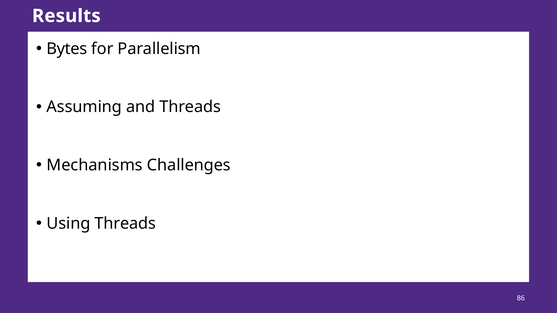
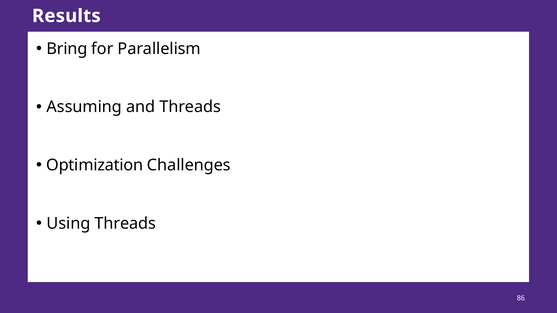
Bytes: Bytes -> Bring (67, 49)
Mechanisms: Mechanisms -> Optimization (95, 165)
